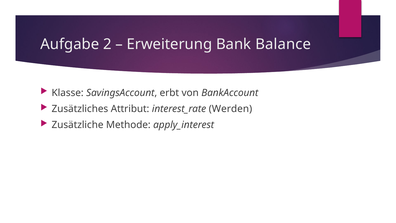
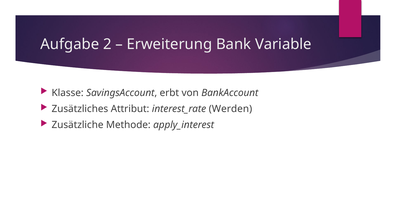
Balance: Balance -> Variable (283, 44)
